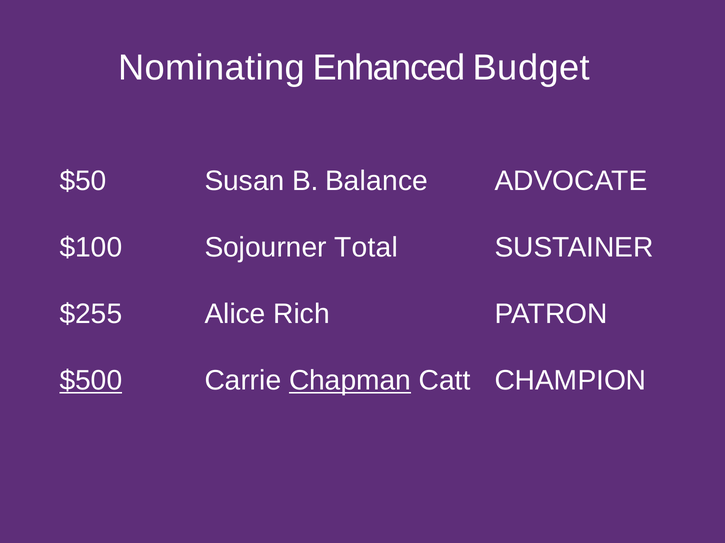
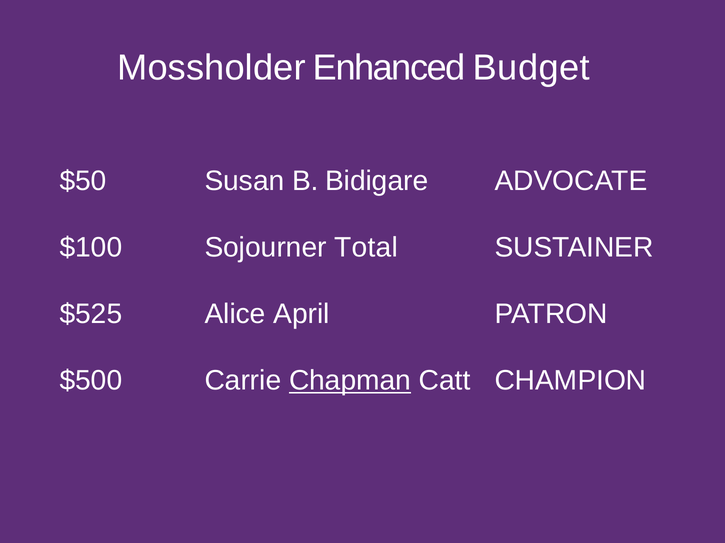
Nominating: Nominating -> Mossholder (212, 68)
Balance: Balance -> Bidigare (377, 181)
$255: $255 -> $525 (91, 315)
Rich: Rich -> April (302, 315)
$500 underline: present -> none (91, 381)
